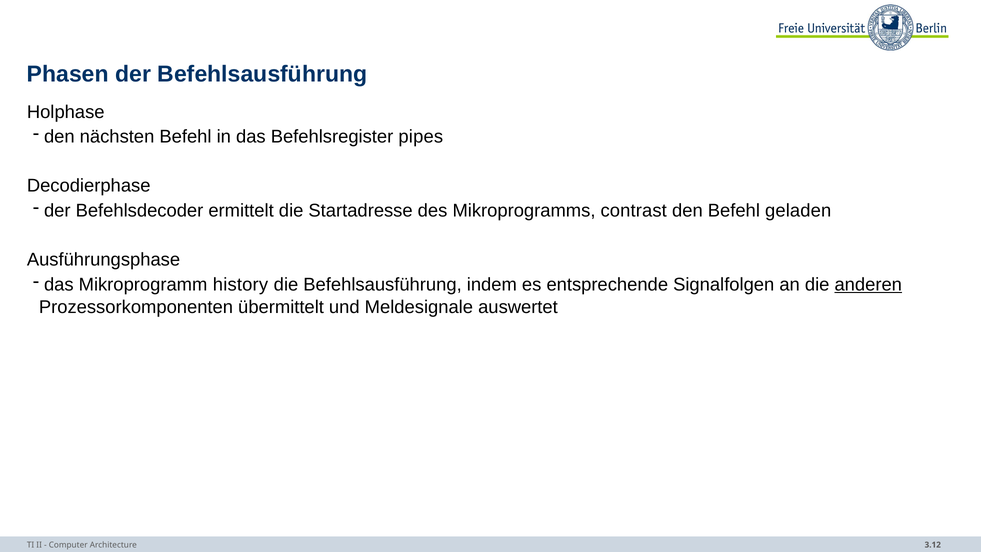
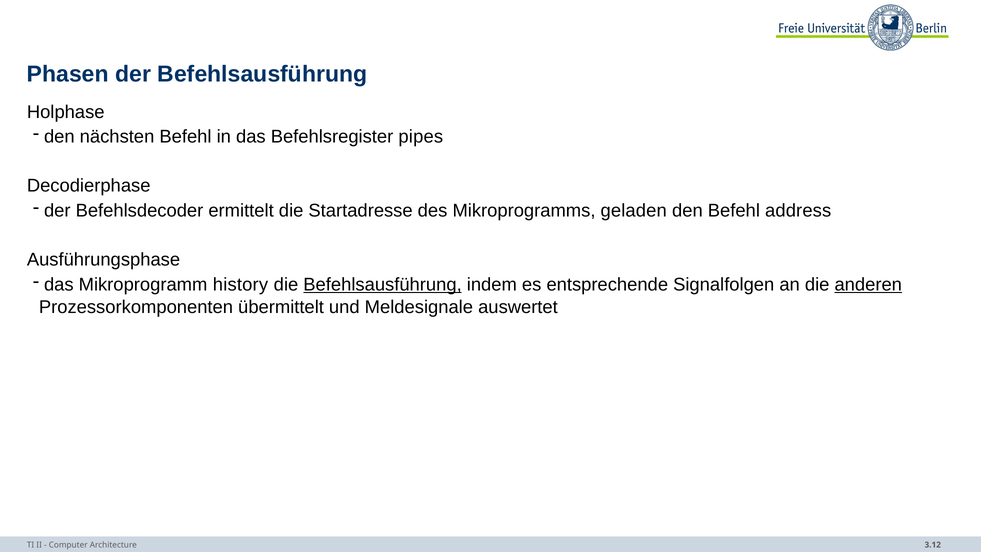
contrast: contrast -> geladen (634, 211)
geladen: geladen -> address (798, 211)
Befehlsausführung underline: none -> present (383, 284)
